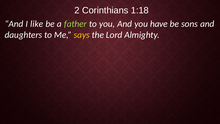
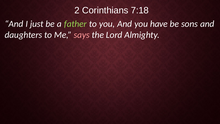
1:18: 1:18 -> 7:18 (140, 10)
like: like -> just (37, 24)
says colour: yellow -> pink (82, 35)
